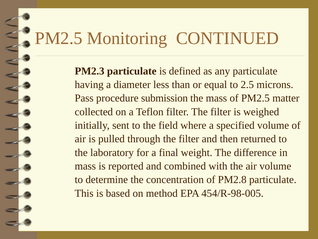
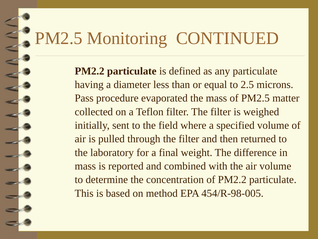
PM2.3: PM2.3 -> PM2.2 (90, 71)
submission: submission -> evaporated (164, 98)
of PM2.8: PM2.8 -> PM2.2 (232, 179)
